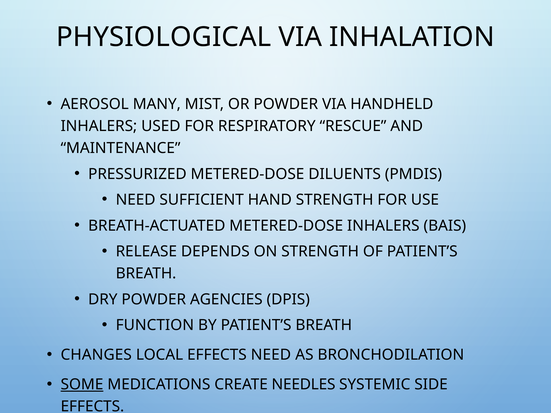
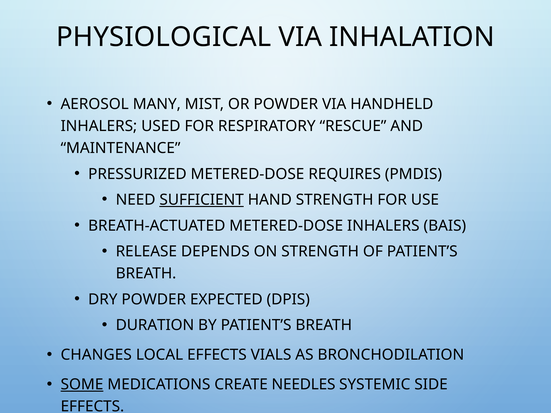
DILUENTS: DILUENTS -> REQUIRES (345, 174)
SUFFICIENT underline: none -> present (202, 200)
AGENCIES: AGENCIES -> EXPECTED (226, 300)
FUNCTION: FUNCTION -> DURATION (155, 325)
EFFECTS NEED: NEED -> VIALS (271, 355)
